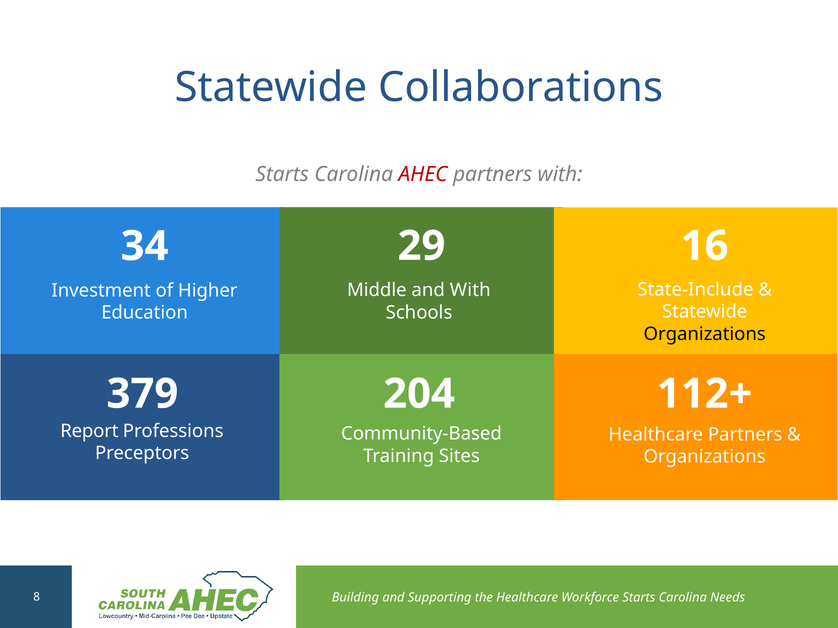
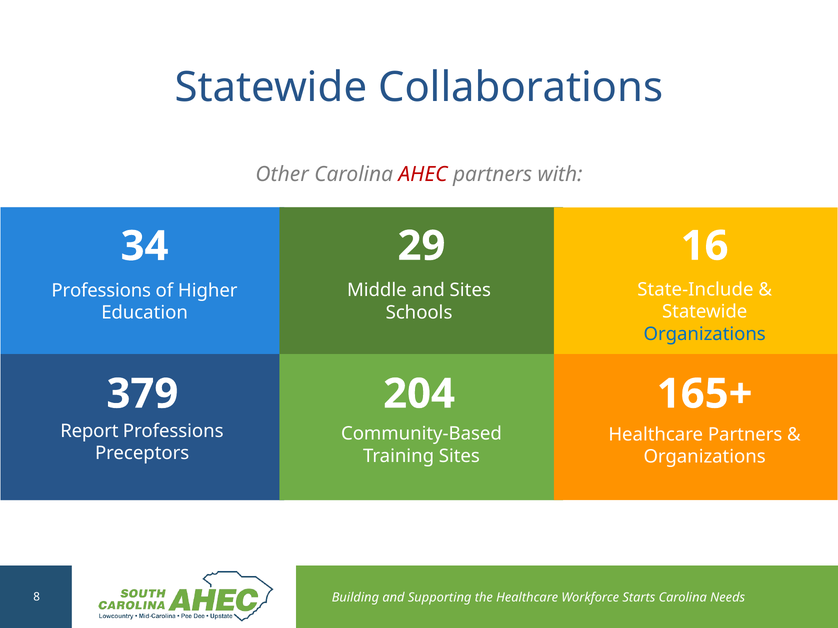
Starts: Starts -> Other (282, 175)
and With: With -> Sites (470, 290)
Investment: Investment -> Professions (101, 291)
Organizations colour: black -> blue (705, 334)
112+: 112+ -> 165+ (705, 394)
